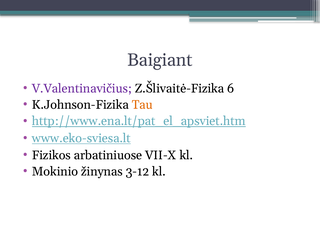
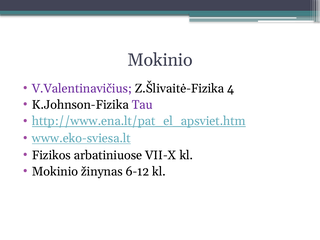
Baigiant: Baigiant -> Mokinio (160, 60)
6: 6 -> 4 (231, 89)
Tau colour: orange -> purple (142, 105)
3-12: 3-12 -> 6-12 (137, 172)
